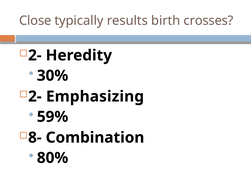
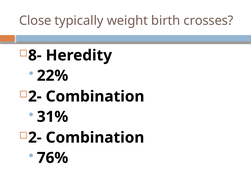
results: results -> weight (127, 21)
2-: 2- -> 8- (35, 55)
30%: 30% -> 22% (53, 76)
Emphasizing: Emphasizing -> Combination (95, 97)
59%: 59% -> 31% (53, 117)
8-: 8- -> 2- (35, 138)
80%: 80% -> 76% (53, 158)
